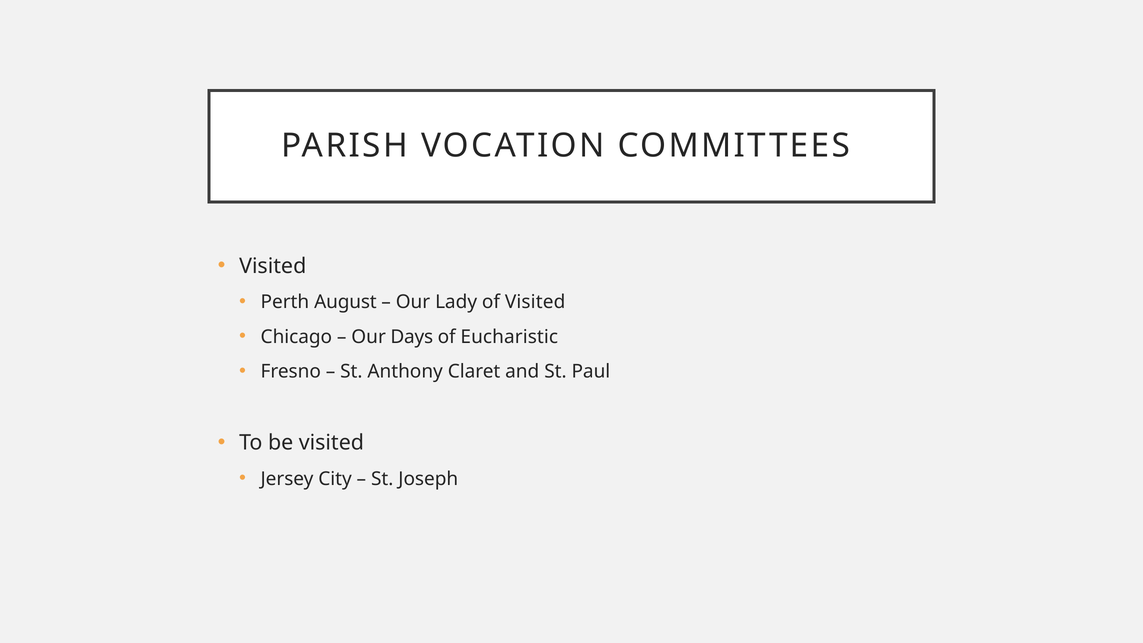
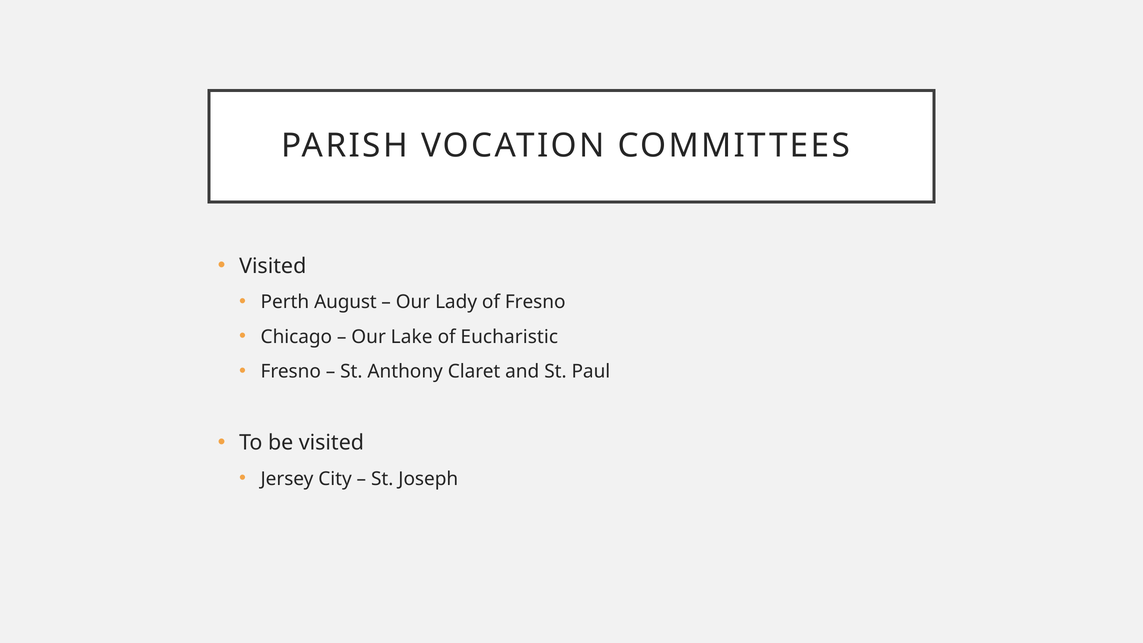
of Visited: Visited -> Fresno (535, 302)
Days: Days -> Lake (412, 337)
